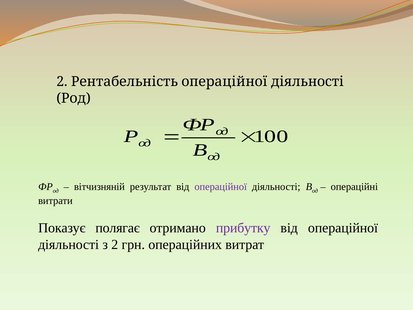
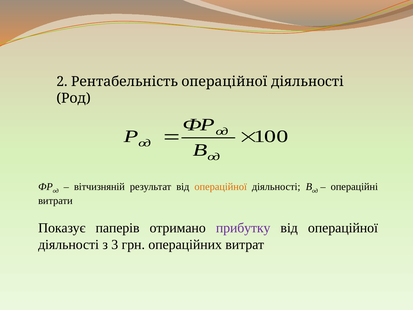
операційної colour: purple -> orange (221, 187)
полягає: полягає -> паперів (118, 228)
з 2: 2 -> 3 (115, 244)
